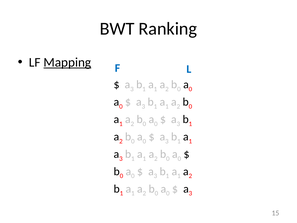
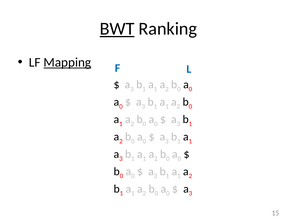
BWT underline: none -> present (117, 29)
